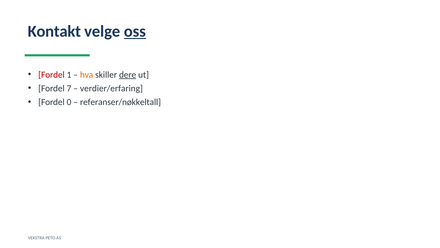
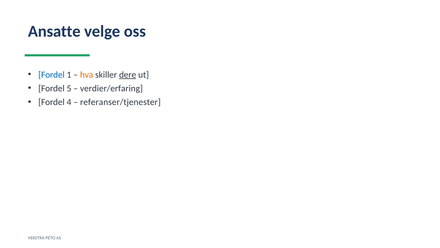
Kontakt: Kontakt -> Ansatte (54, 31)
oss underline: present -> none (135, 31)
Fordel colour: red -> blue (51, 75)
7: 7 -> 5 (69, 88)
0: 0 -> 4 (69, 102)
referanser/nøkkeltall: referanser/nøkkeltall -> referanser/tjenester (120, 102)
